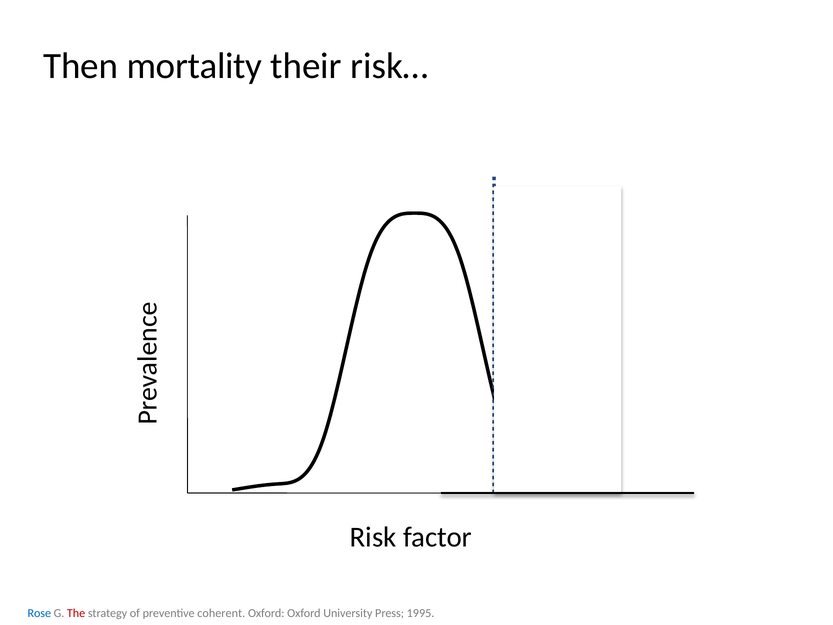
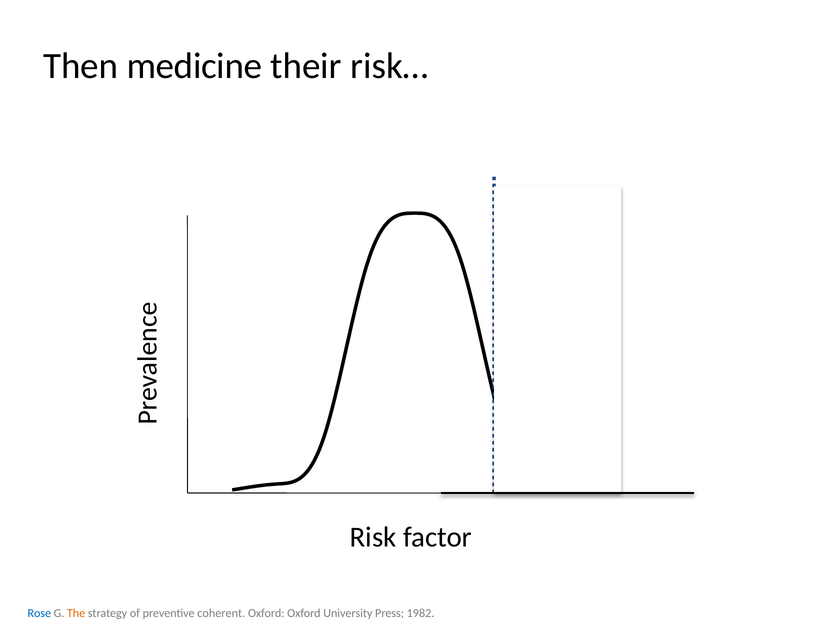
mortality: mortality -> medicine (194, 66)
The colour: red -> orange (76, 613)
1995: 1995 -> 1982 (421, 613)
